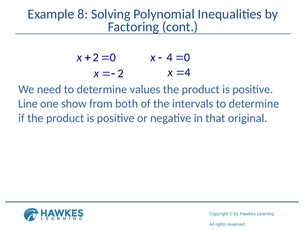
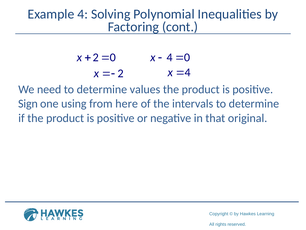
Example 8: 8 -> 4 (83, 14)
Line: Line -> Sign (28, 104)
show: show -> using (74, 104)
both: both -> here (127, 104)
